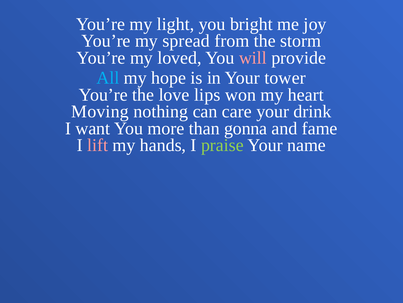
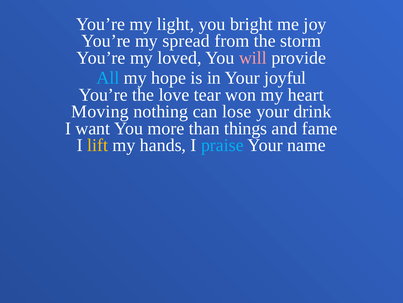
tower: tower -> joyful (285, 78)
lips: lips -> tear (207, 95)
care: care -> lose (237, 111)
gonna: gonna -> things (246, 128)
lift colour: pink -> yellow (98, 145)
praise colour: light green -> light blue (222, 145)
